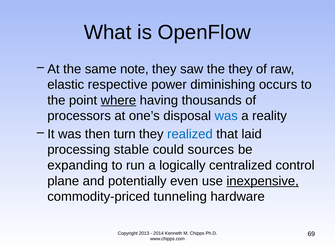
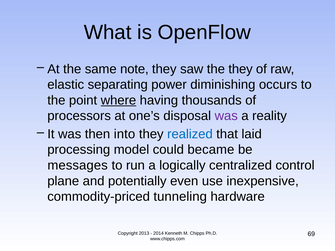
respective: respective -> separating (118, 85)
was colour: blue -> purple (226, 116)
turn: turn -> into (125, 134)
stable: stable -> model (131, 150)
sources: sources -> became (211, 150)
expanding: expanding -> messages (78, 165)
inexpensive underline: present -> none (263, 181)
